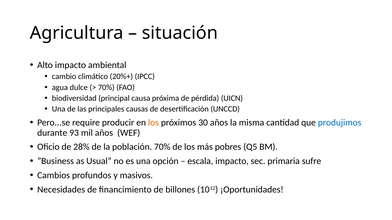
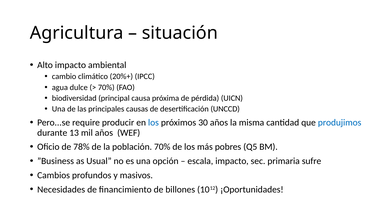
los colour: orange -> blue (153, 123)
93: 93 -> 13 (74, 133)
28%: 28% -> 78% (81, 147)
